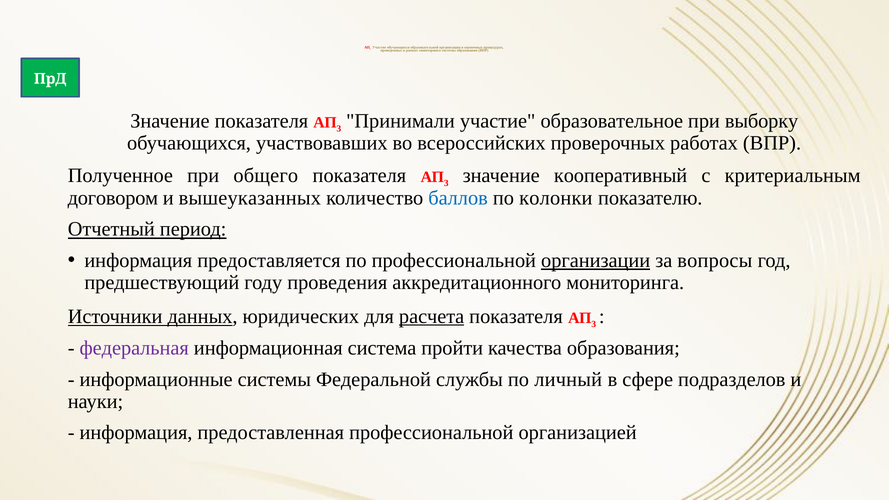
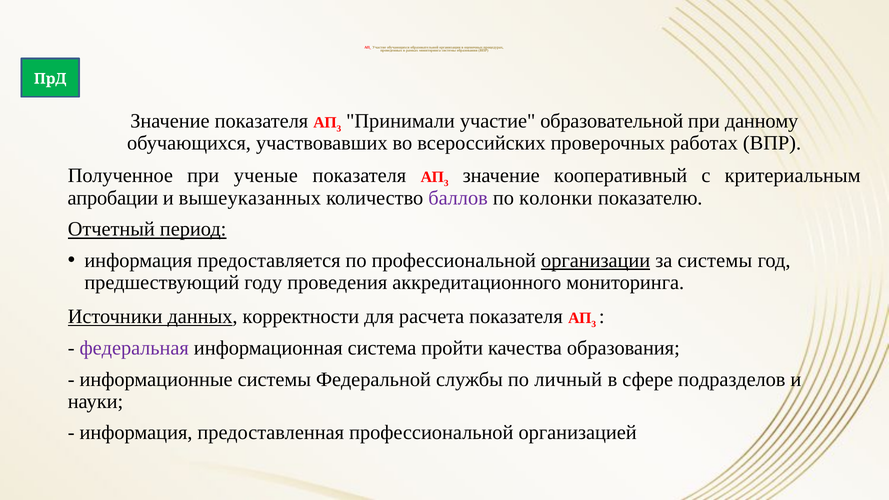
участие образовательное: образовательное -> образовательной (612, 121)
выборку: выборку -> данному (762, 121)
общего: общего -> ученые (266, 176)
договором: договором -> апробации (113, 198)
баллов colour: blue -> purple (458, 198)
за вопросы: вопросы -> системы (715, 261)
юридических: юридических -> корректности (301, 316)
расчета underline: present -> none (432, 316)
